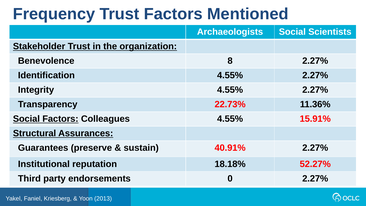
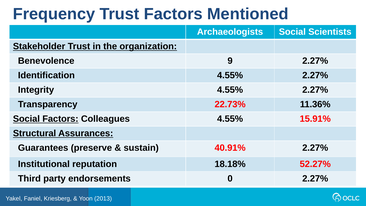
8: 8 -> 9 (230, 61)
